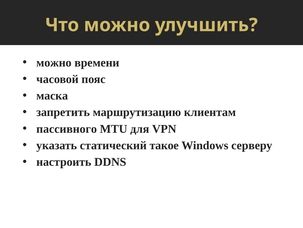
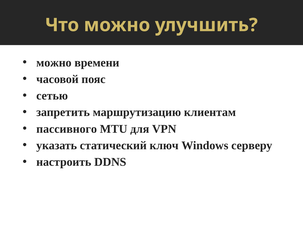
маска: маска -> сетью (52, 95)
такое: такое -> ключ (164, 145)
